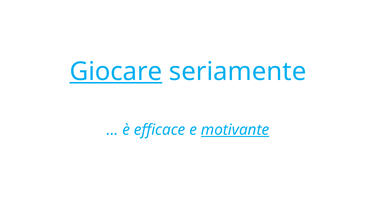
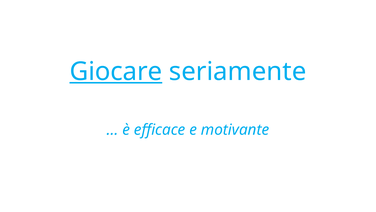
motivante underline: present -> none (235, 130)
